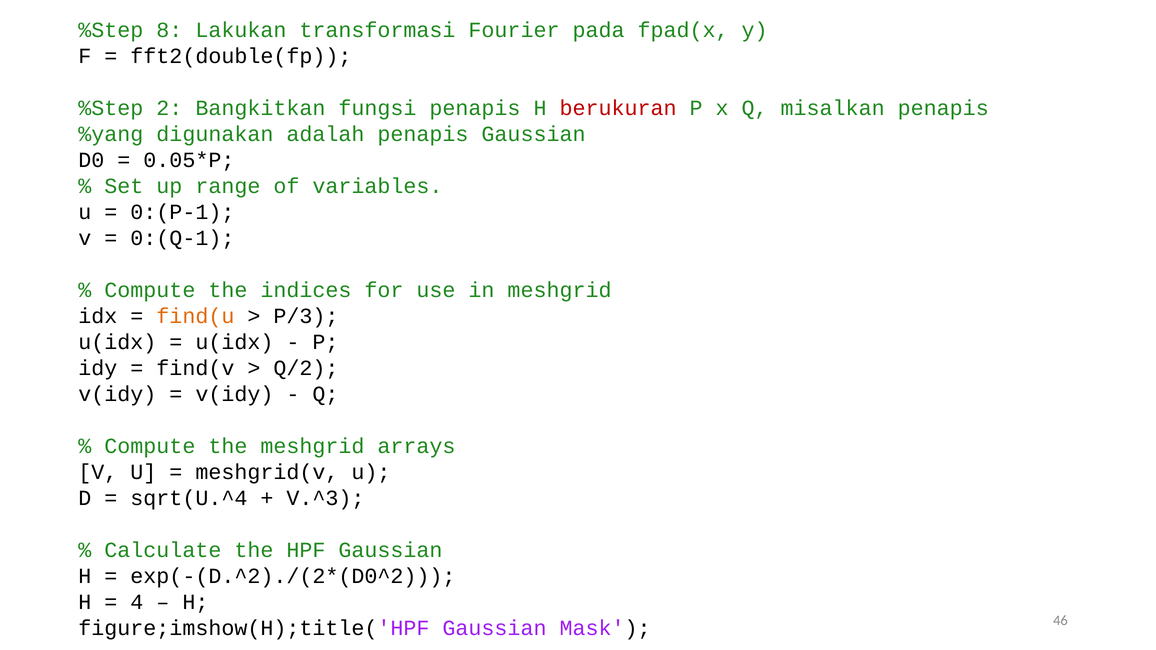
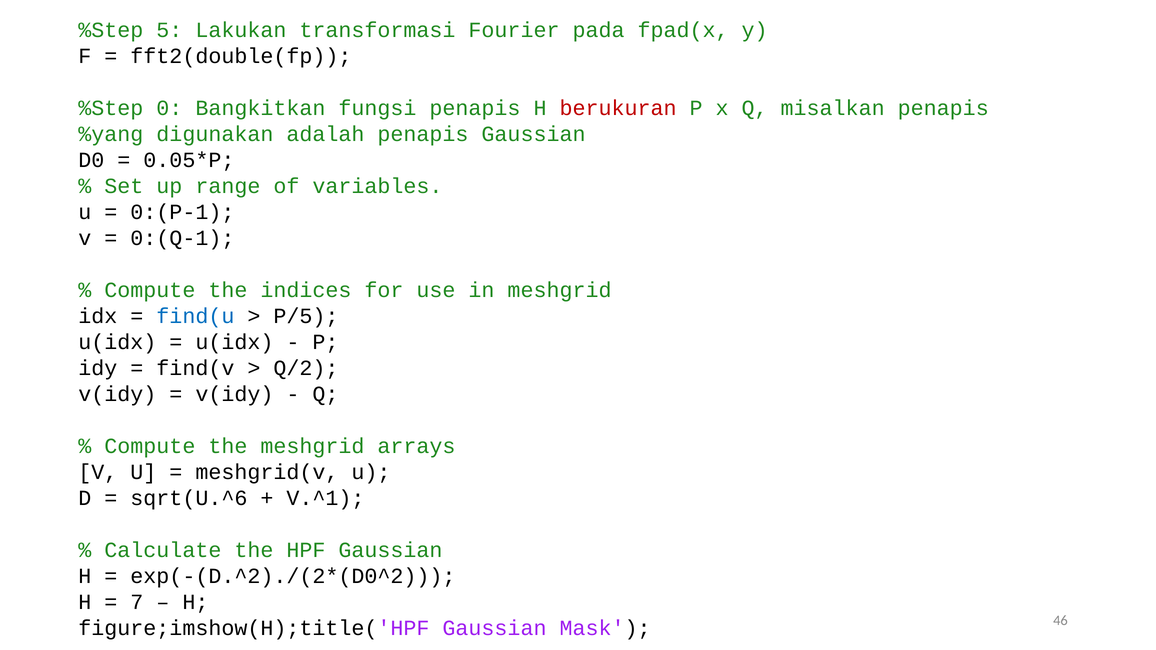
8: 8 -> 5 (169, 30)
2: 2 -> 0 (169, 108)
find(u colour: orange -> blue (195, 316)
P/3: P/3 -> P/5 (306, 316)
sqrt(U.^4: sqrt(U.^4 -> sqrt(U.^6 (189, 498)
V.^3: V.^3 -> V.^1 (325, 498)
4: 4 -> 7 (137, 602)
